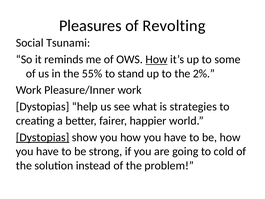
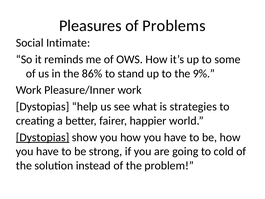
Revolting: Revolting -> Problems (174, 26)
Tsunami: Tsunami -> Intimate (68, 43)
How underline: present -> none (156, 59)
55%: 55% -> 86% (92, 73)
2%: 2% -> 9% (204, 73)
